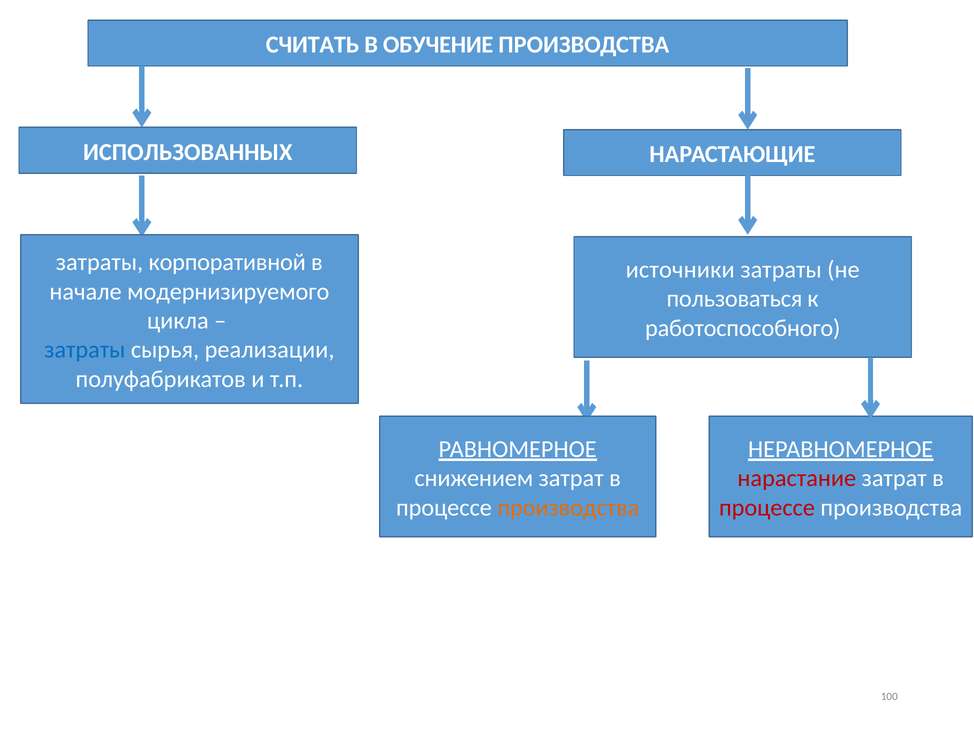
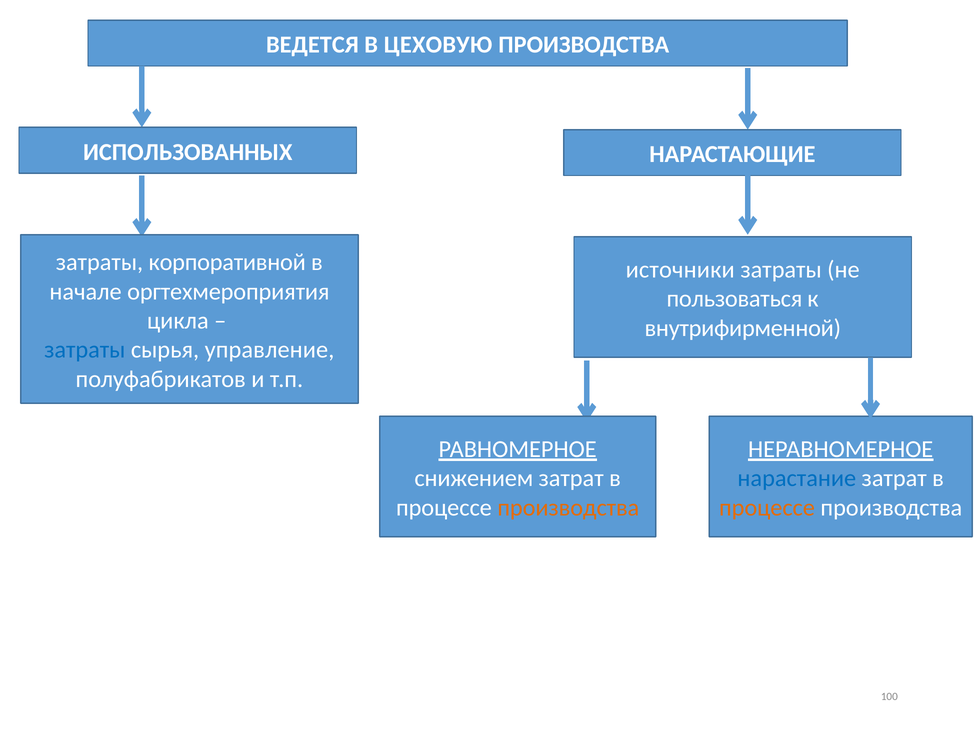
СЧИТАТЬ: СЧИТАТЬ -> ВЕДЕТСЯ (312, 45)
ОБУЧЕНИЕ: ОБУЧЕНИЕ -> ЦЕХОВУЮ (438, 45)
модернизируемого: модернизируемого -> оргтехмероприятия (228, 292)
работоспособного: работоспособного -> внутрифирменной (743, 328)
реализации: реализации -> управление (270, 350)
нарастание colour: red -> blue (797, 479)
процессе colour: red -> orange (767, 508)
